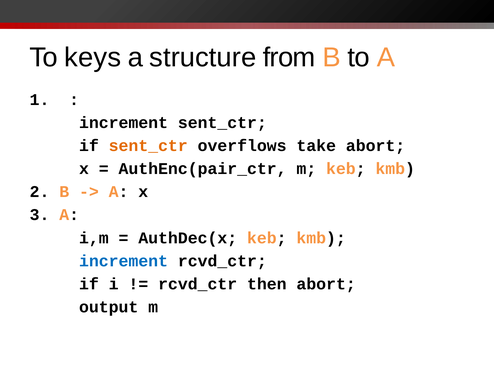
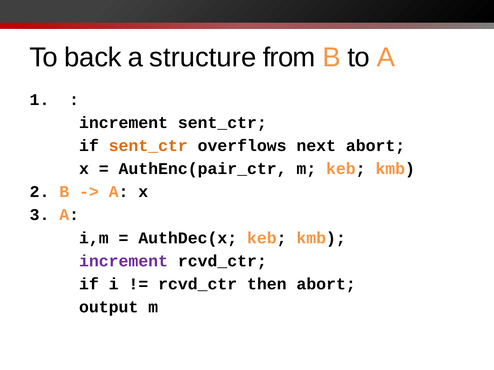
keys: keys -> back (93, 57)
take: take -> next (316, 146)
increment colour: blue -> purple (124, 261)
